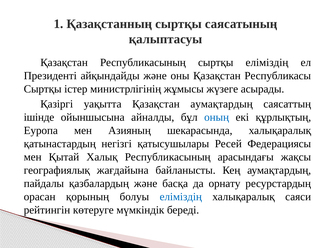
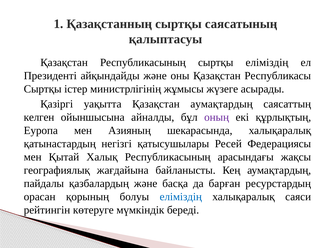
ішінде: ішінде -> келген (39, 117)
оның colour: blue -> purple (217, 117)
орнату: орнату -> барған (224, 184)
